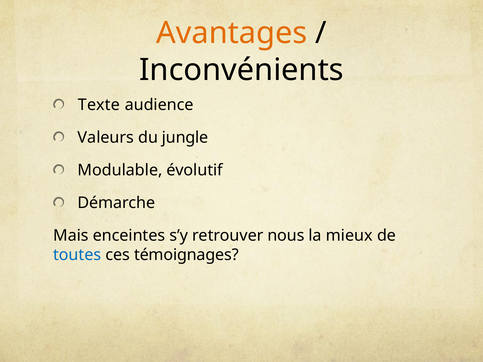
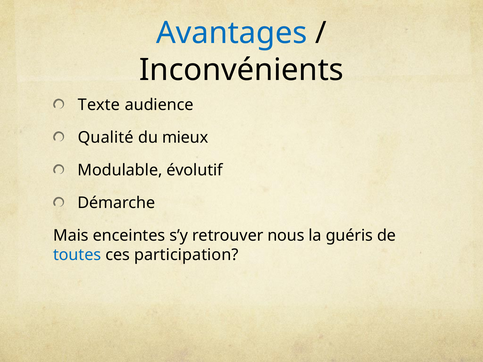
Avantages colour: orange -> blue (232, 33)
Valeurs: Valeurs -> Qualité (106, 138)
jungle: jungle -> mieux (185, 138)
mieux: mieux -> guéris (349, 236)
témoignages: témoignages -> participation (186, 255)
